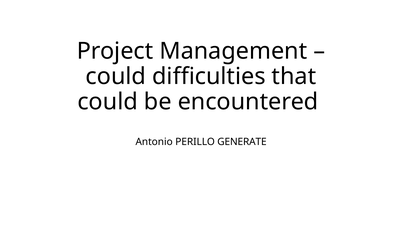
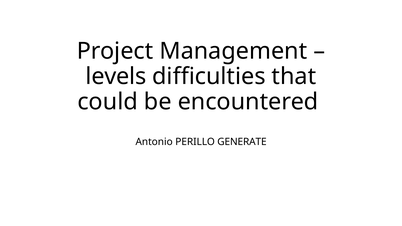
could: could -> levels (116, 76)
